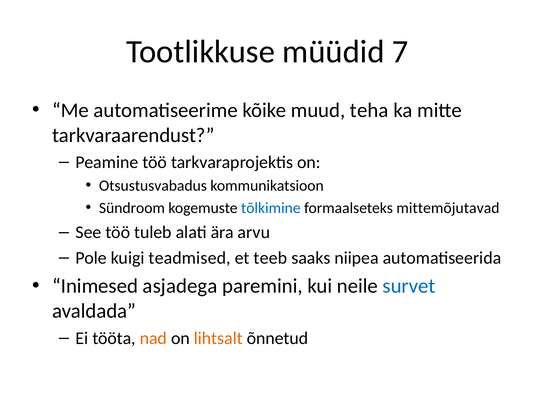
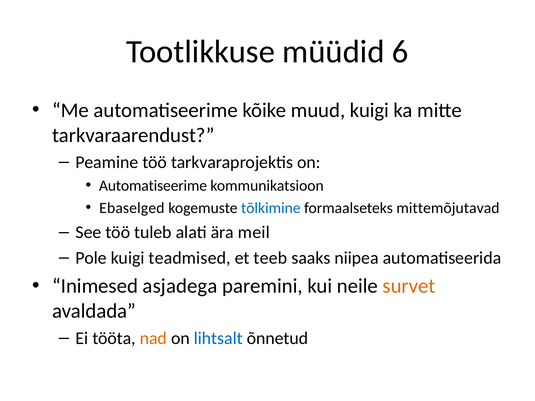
7: 7 -> 6 (400, 52)
muud teha: teha -> kuigi (369, 110)
Otsustusvabadus: Otsustusvabadus -> Automatiseerime (153, 186)
Sündroom: Sündroom -> Ebaselged (132, 208)
arvu: arvu -> meil (254, 233)
survet colour: blue -> orange (409, 286)
lihtsalt colour: orange -> blue (218, 338)
